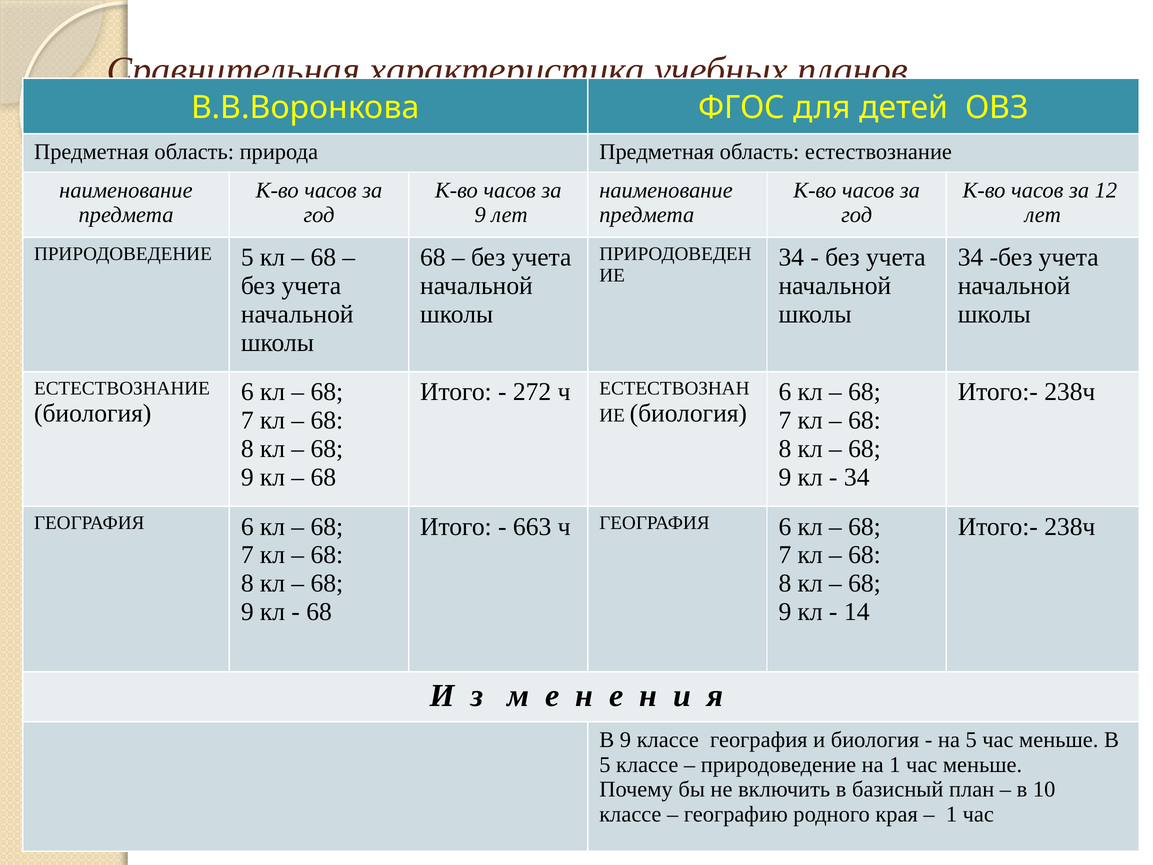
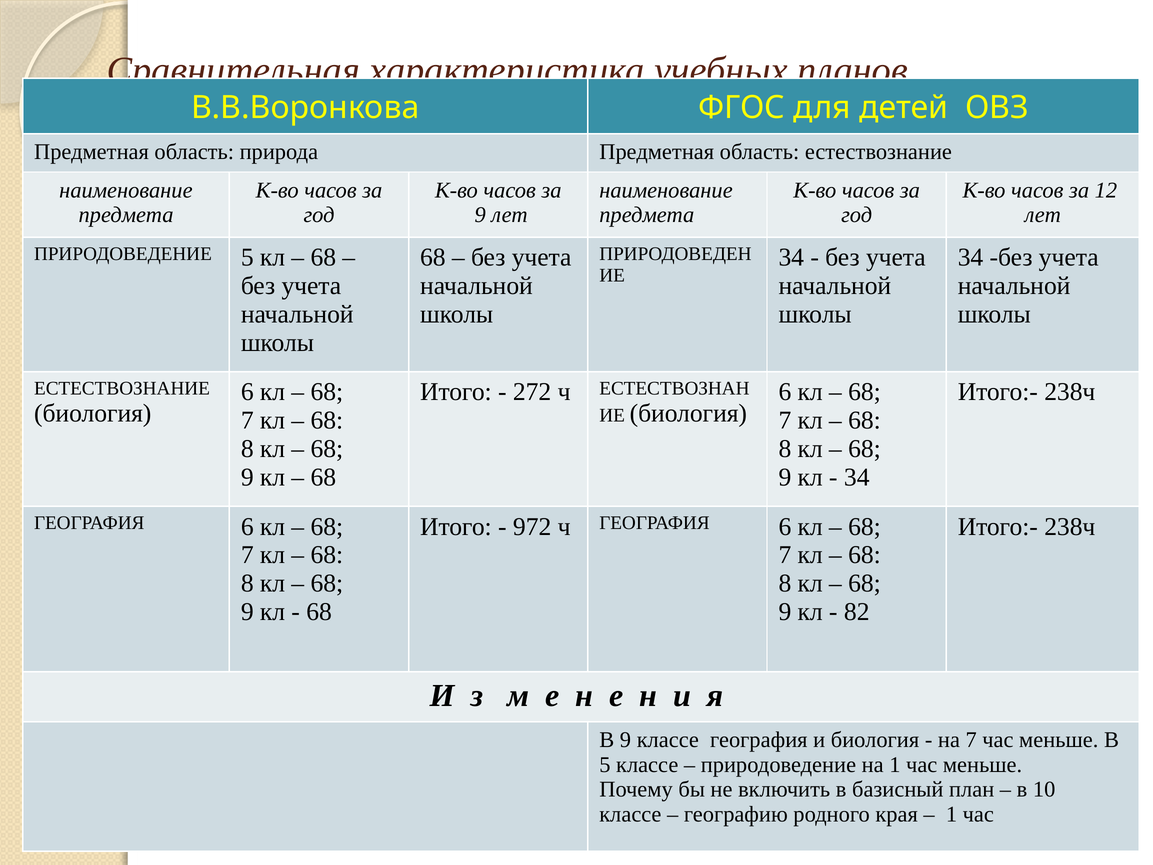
663: 663 -> 972 (532, 526)
14: 14 -> 82 (857, 612)
на 5: 5 -> 7 (971, 740)
